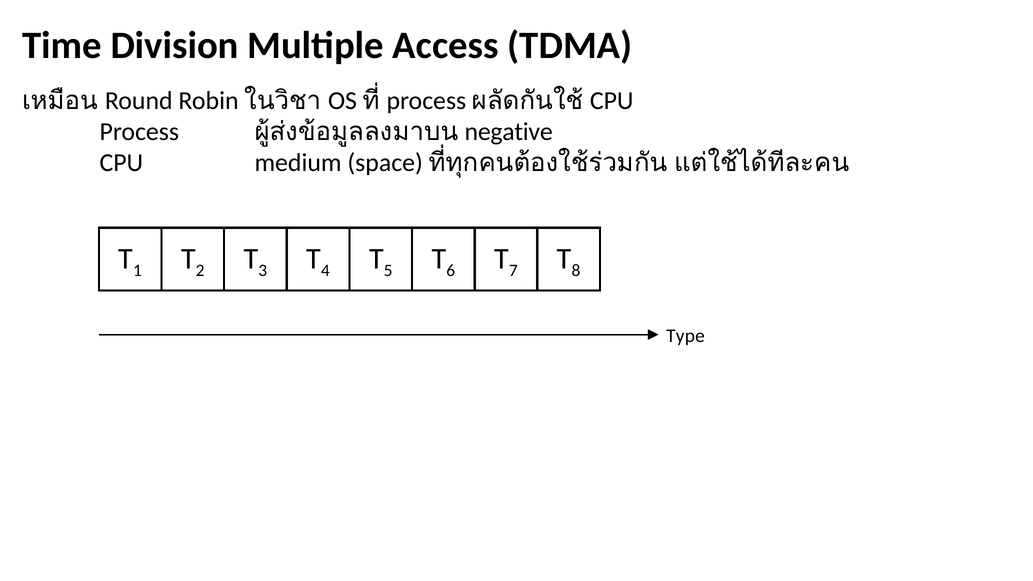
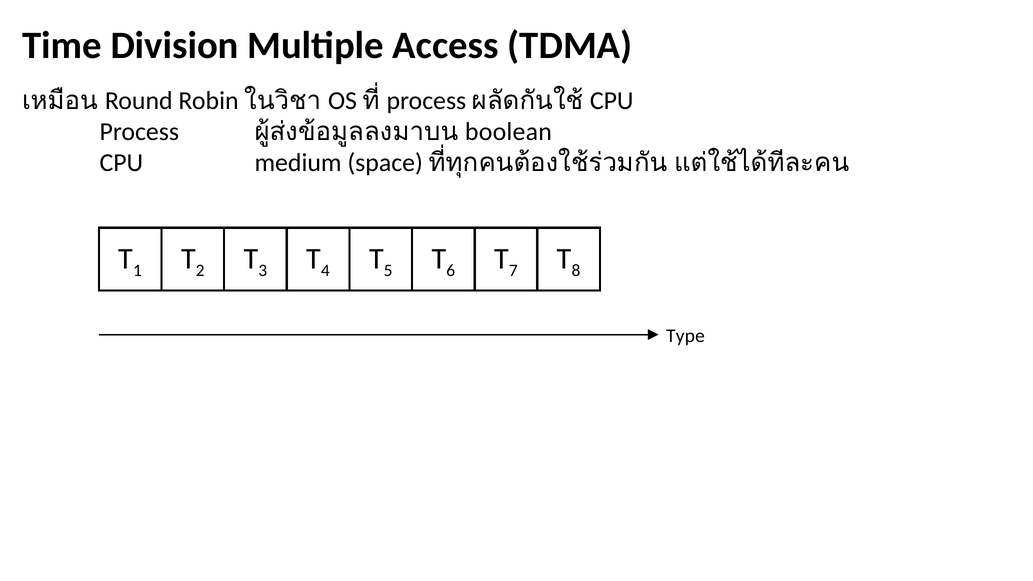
negative: negative -> boolean (508, 132)
